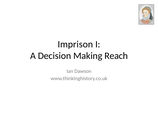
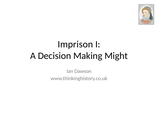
Reach: Reach -> Might (116, 56)
